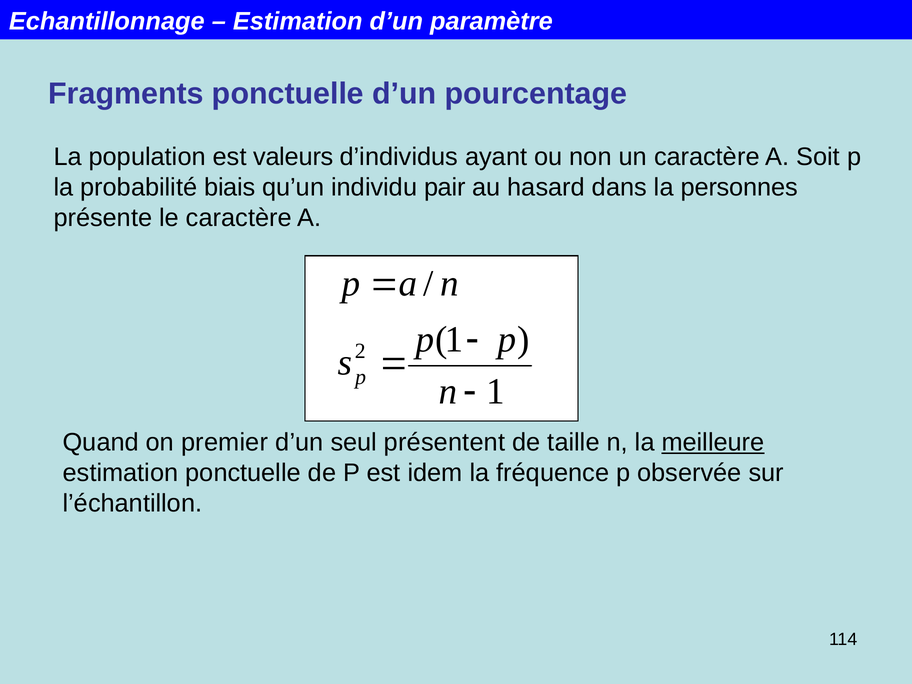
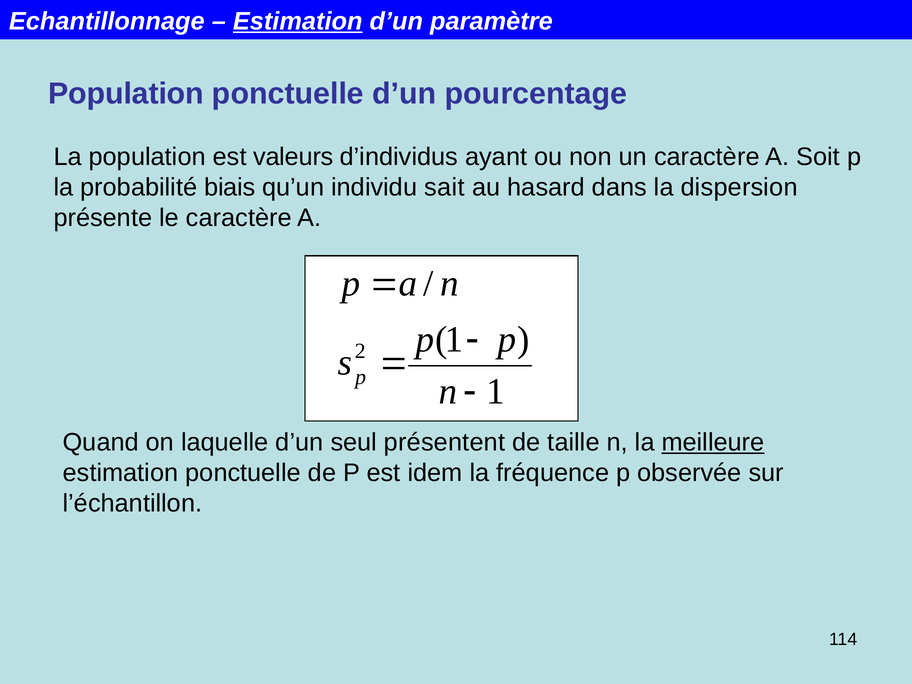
Estimation underline: none -> present (298, 21)
Fragments: Fragments -> Population (126, 94)
pair: pair -> sait (445, 187)
personnes: personnes -> dispersion (739, 187)
premier: premier -> laquelle (225, 442)
